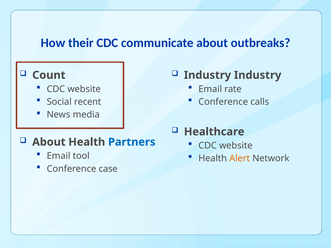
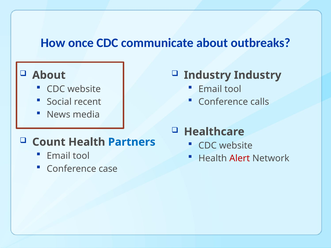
their: their -> once (81, 43)
Count: Count -> About (49, 75)
rate: rate -> tool (233, 89)
About: About -> Count (49, 142)
Alert colour: orange -> red (240, 159)
